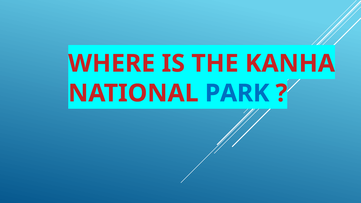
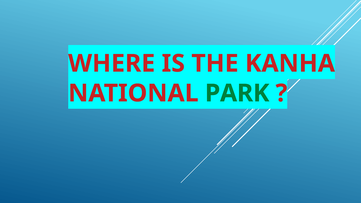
PARK colour: blue -> green (237, 93)
